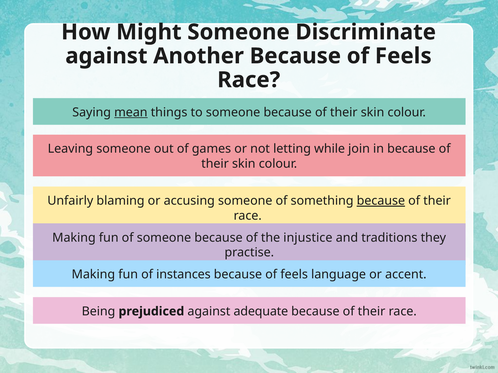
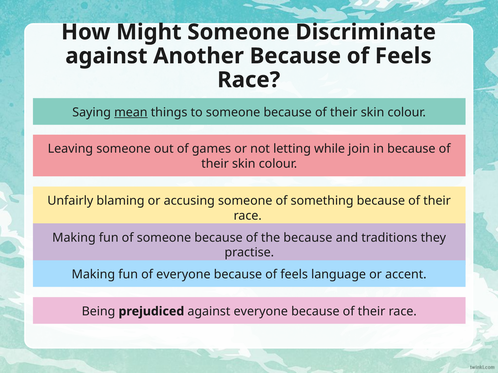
because underline: present -> none (381, 201)
the injustice: injustice -> because (308, 238)
of instances: instances -> everyone (183, 275)
against adequate: adequate -> everyone (261, 312)
